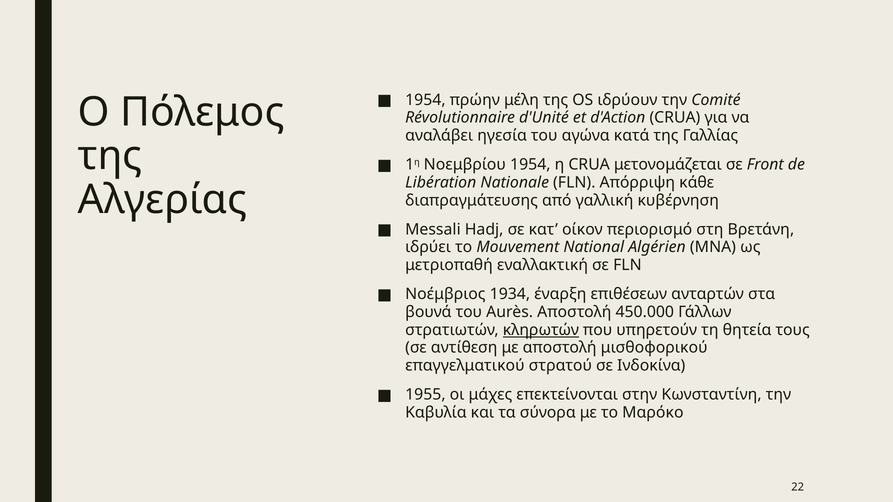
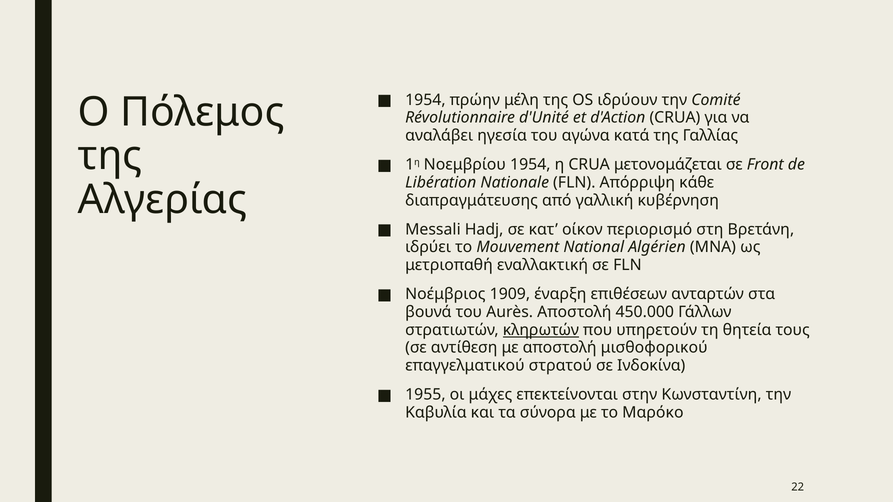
1934: 1934 -> 1909 (510, 294)
